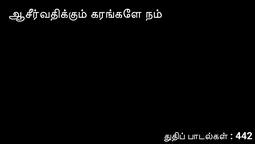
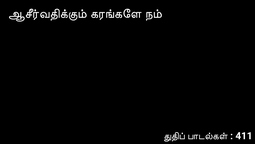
442: 442 -> 411 (244, 135)
